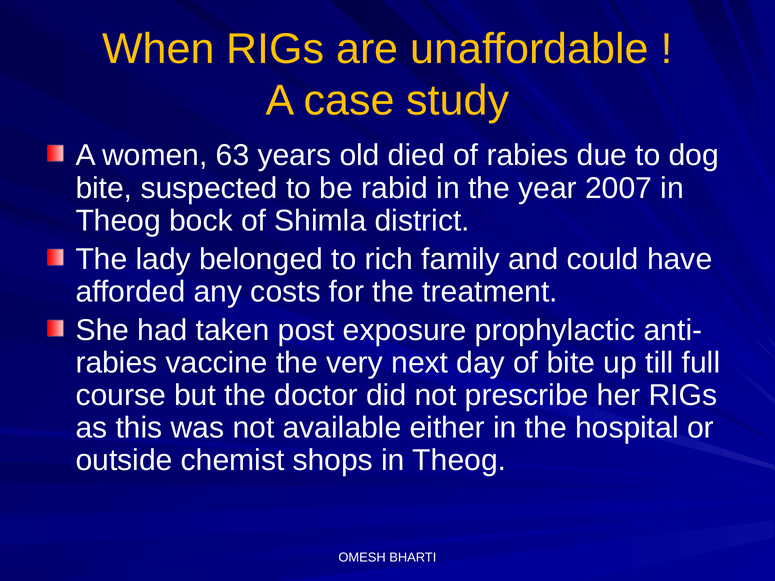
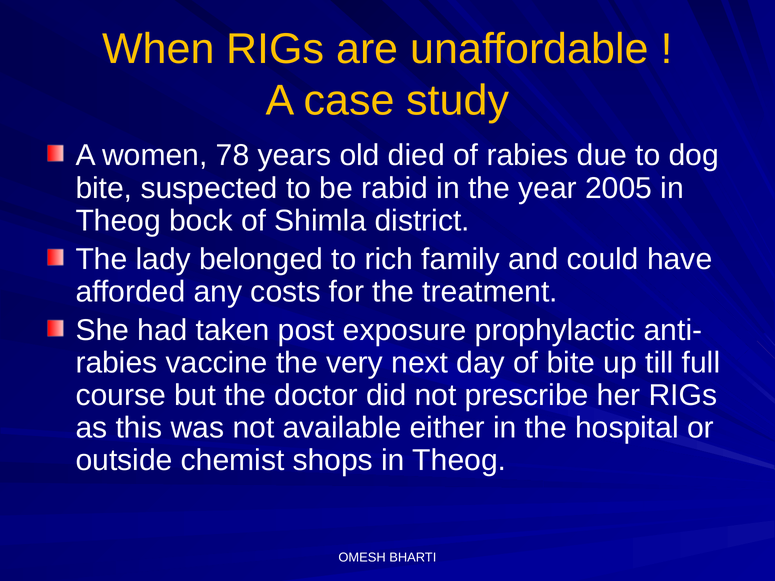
63: 63 -> 78 (233, 156)
2007: 2007 -> 2005 (619, 188)
